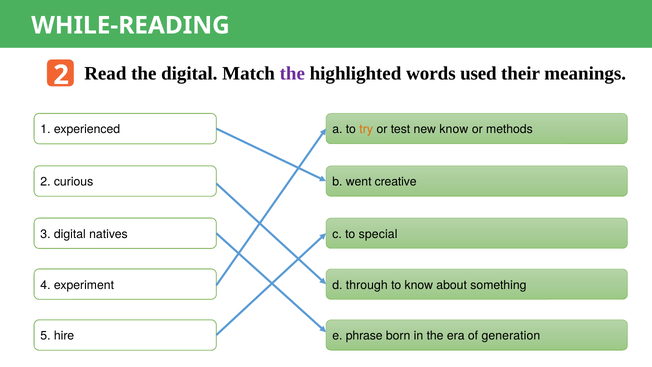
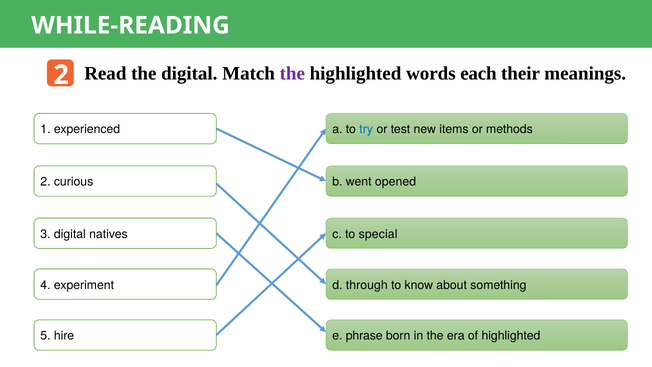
used: used -> each (478, 74)
try colour: orange -> blue (366, 129)
new know: know -> items (454, 129)
creative: creative -> opened (396, 182)
of generation: generation -> highlighted (511, 336)
